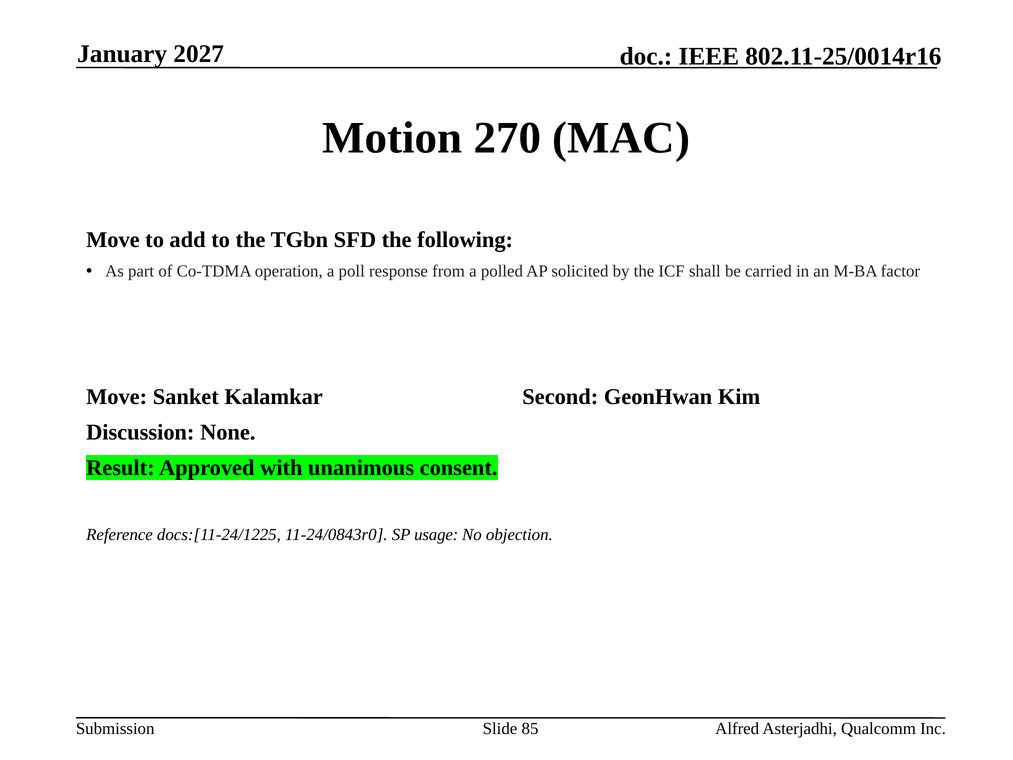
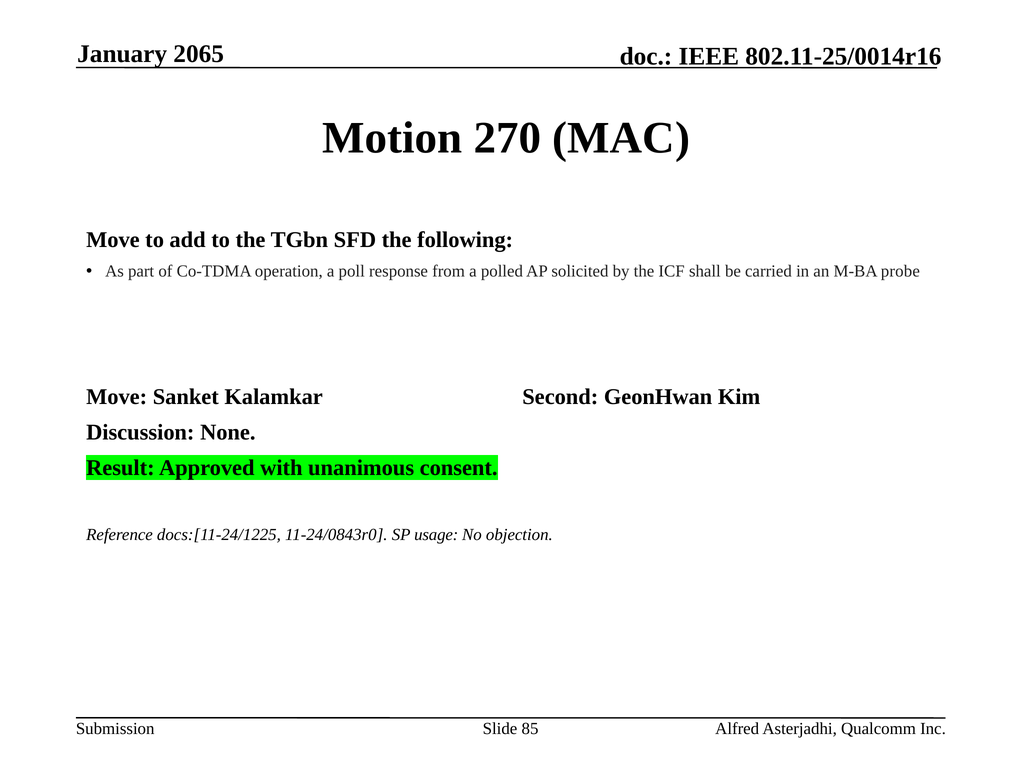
2027: 2027 -> 2065 (199, 54)
factor: factor -> probe (900, 271)
